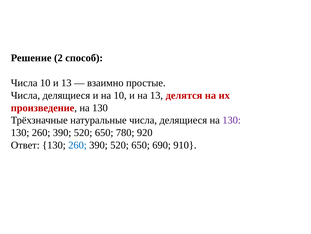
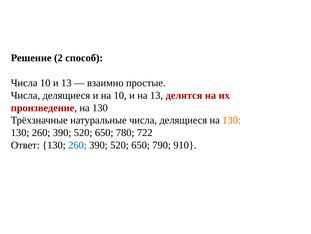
130 colour: purple -> orange (232, 120)
920: 920 -> 722 (145, 132)
690: 690 -> 790 (162, 145)
